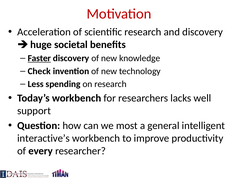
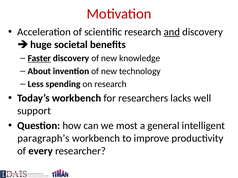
and underline: none -> present (172, 32)
Check: Check -> About (39, 71)
interactive’s: interactive’s -> paragraph’s (43, 139)
